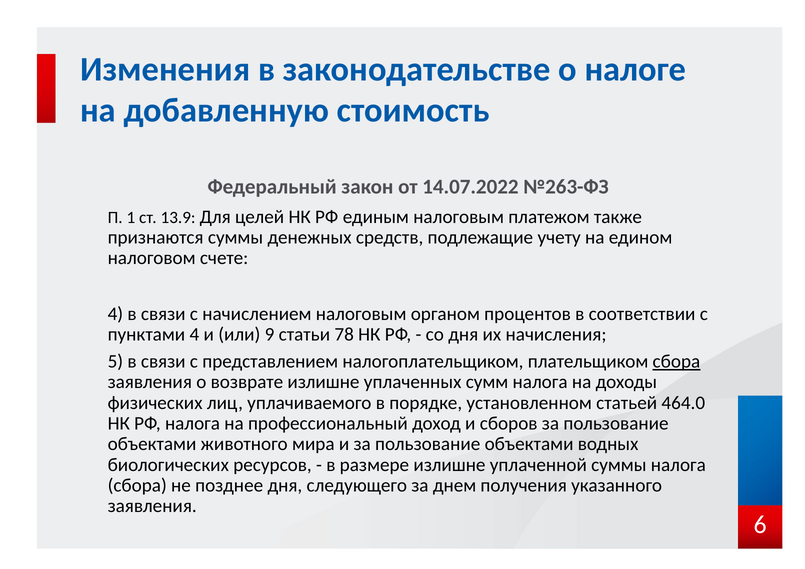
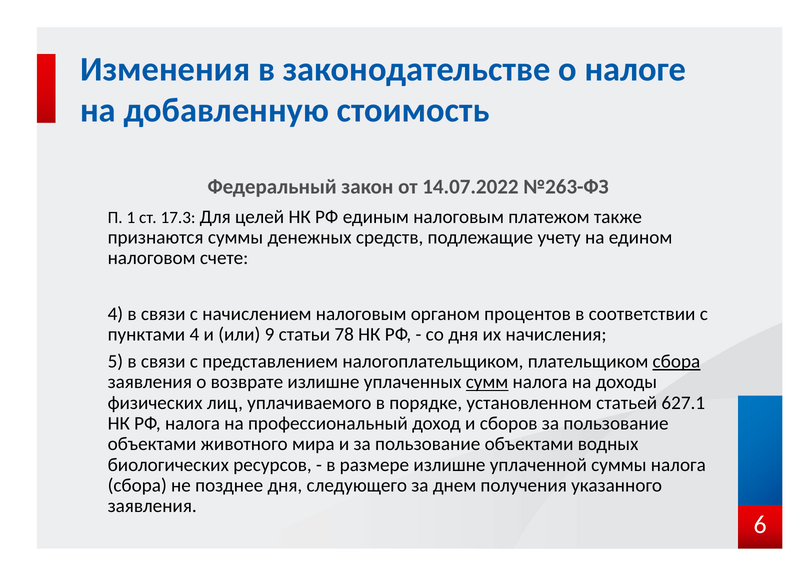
13.9: 13.9 -> 17.3 (178, 218)
сумм underline: none -> present (487, 382)
464.0: 464.0 -> 627.1 (683, 403)
